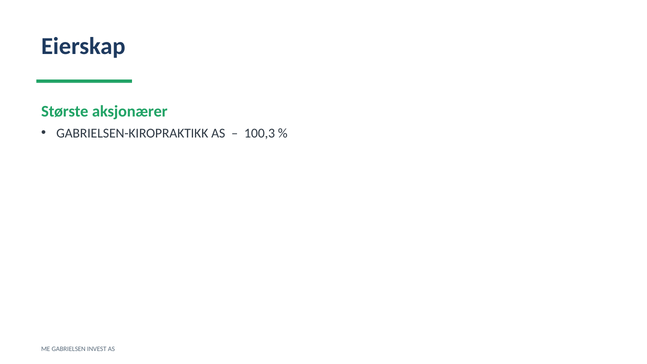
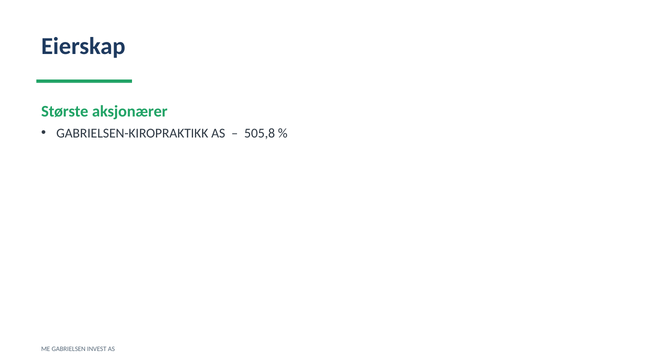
100,3: 100,3 -> 505,8 (260, 133)
